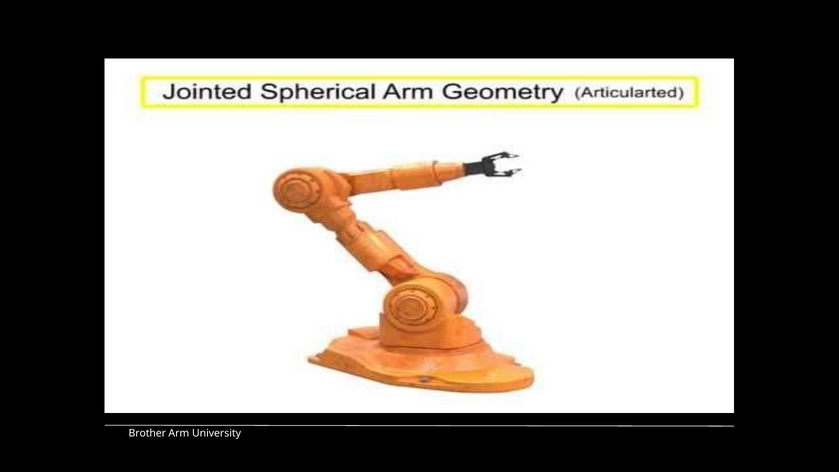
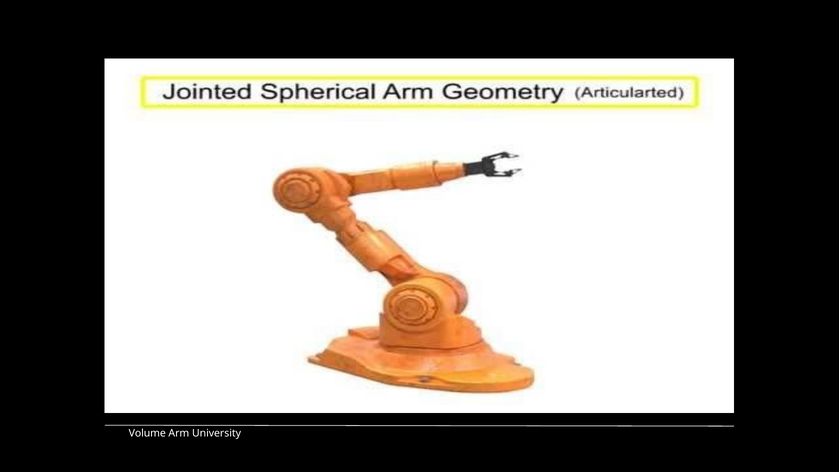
Brother: Brother -> Volume (147, 433)
